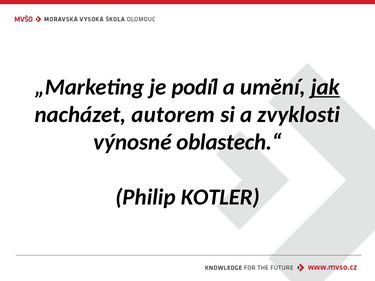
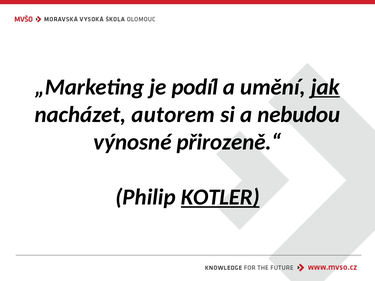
zvyklosti: zvyklosti -> nebudou (299, 115)
oblastech.“: oblastech.“ -> přirozeně.“ (229, 142)
KOTLER underline: none -> present (220, 197)
